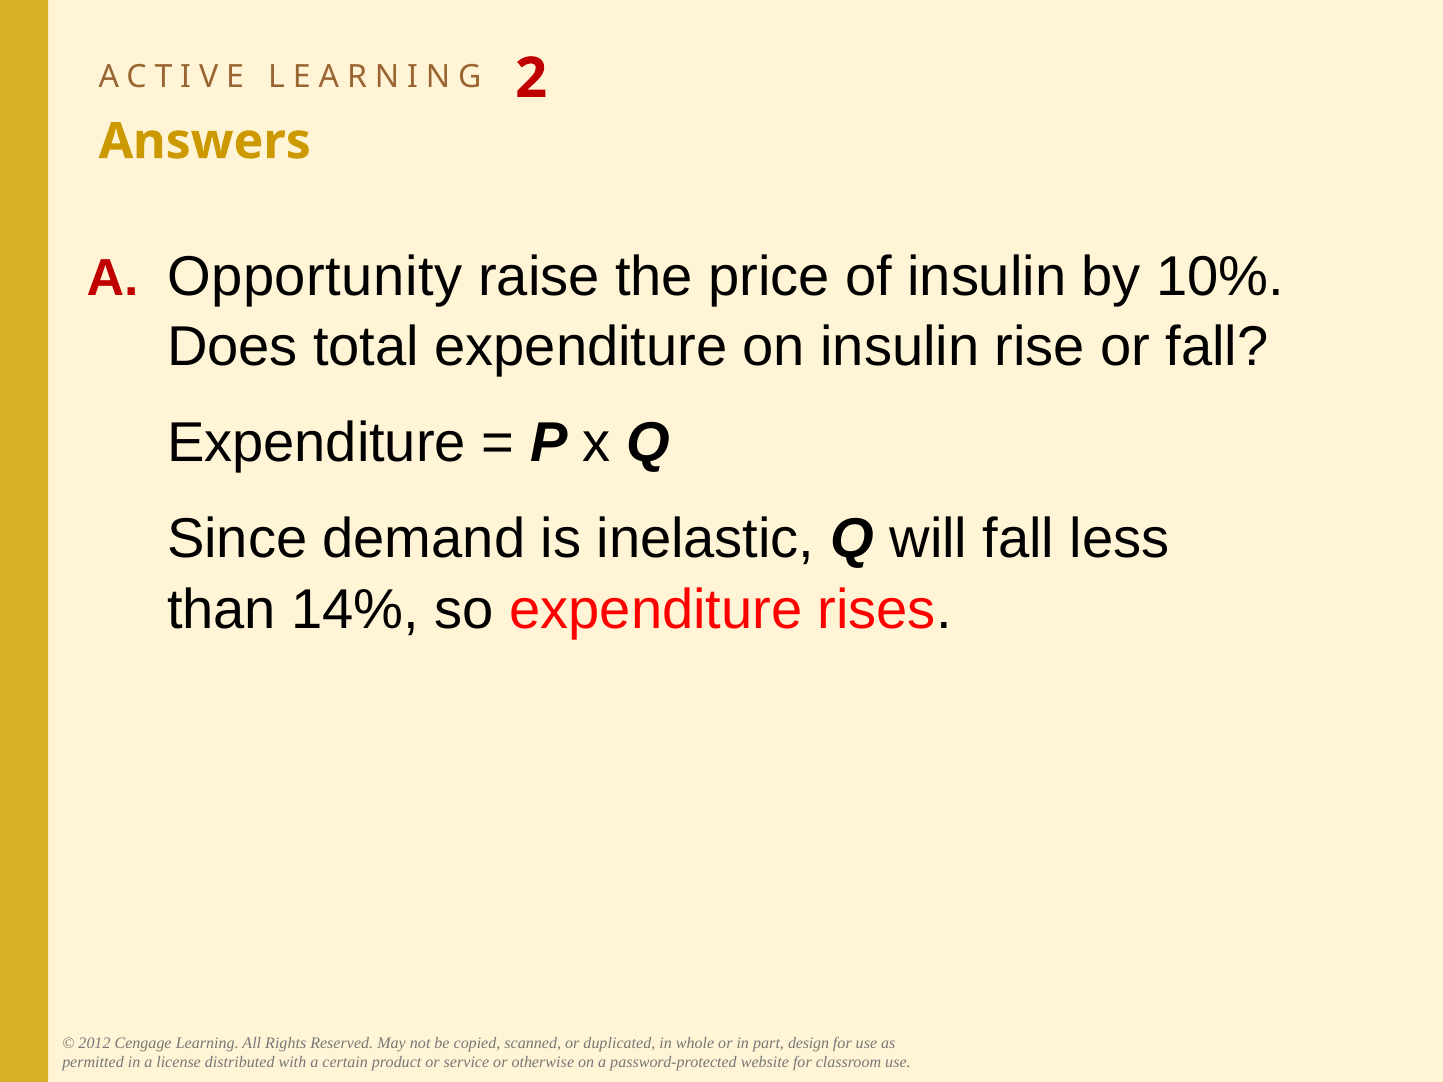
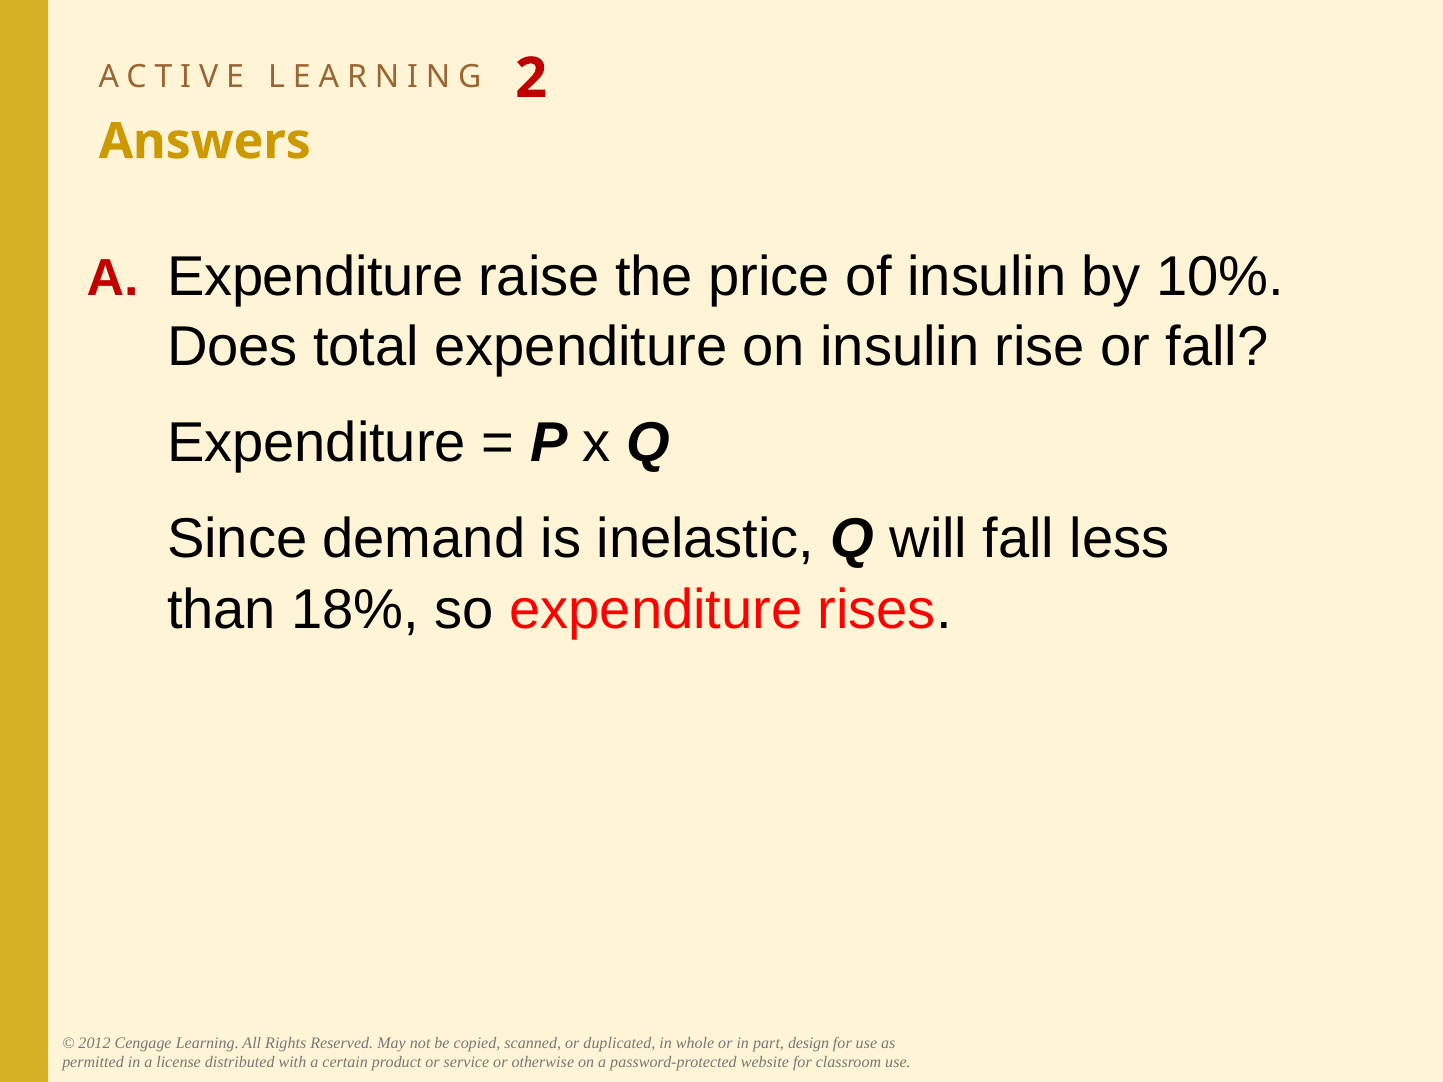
A Opportunity: Opportunity -> Expenditure (315, 277)
14%: 14% -> 18% (356, 610)
